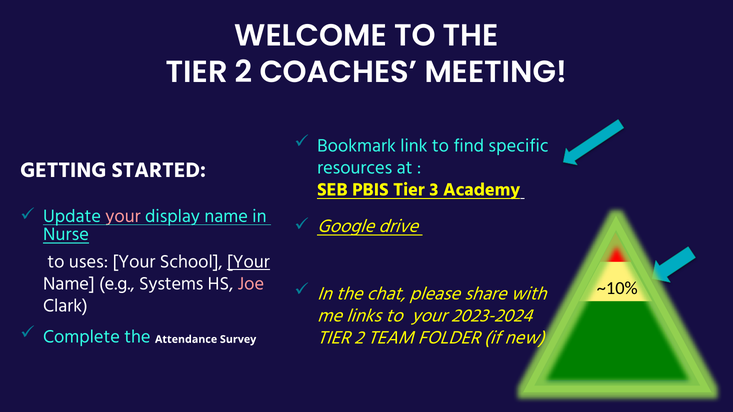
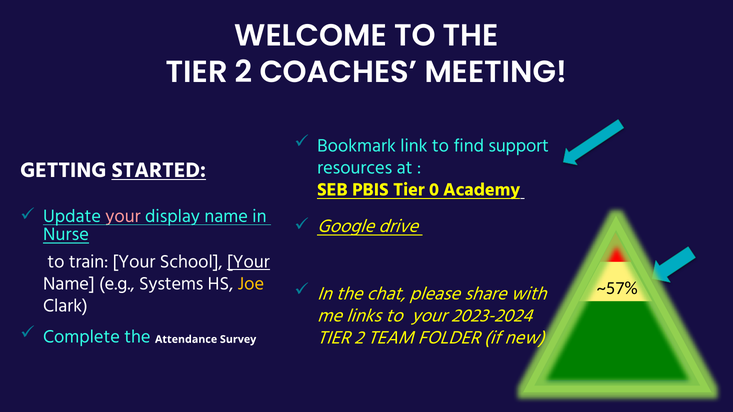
specific: specific -> support (519, 146)
STARTED underline: none -> present (159, 171)
3: 3 -> 0 (434, 190)
uses: uses -> train (89, 262)
Joe colour: pink -> yellow (251, 284)
~10%: ~10% -> ~57% (617, 288)
